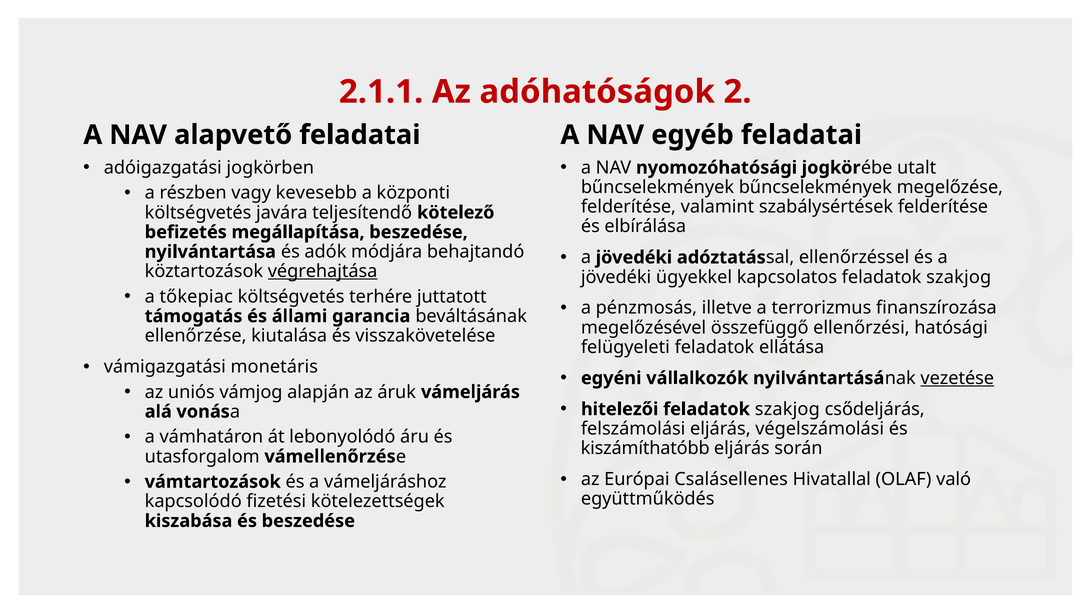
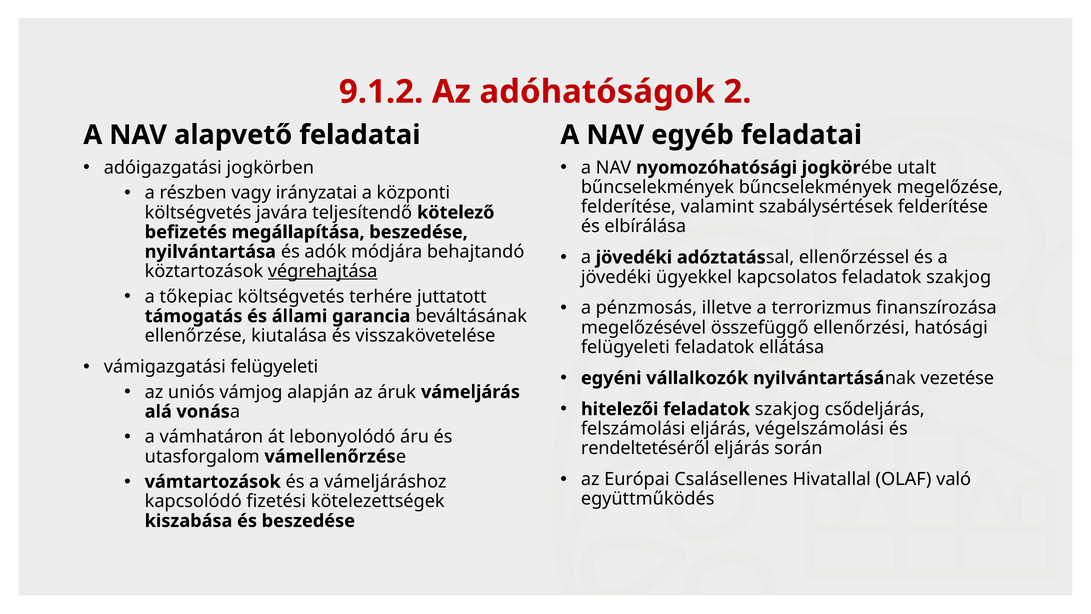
2.1.1: 2.1.1 -> 9.1.2 (381, 92)
kevesebb: kevesebb -> irányzatai (316, 193)
vámigazgatási monetáris: monetáris -> felügyeleti (274, 367)
vezetése underline: present -> none (957, 378)
kiszámíthatóbb: kiszámíthatóbb -> rendeltetéséről (645, 448)
